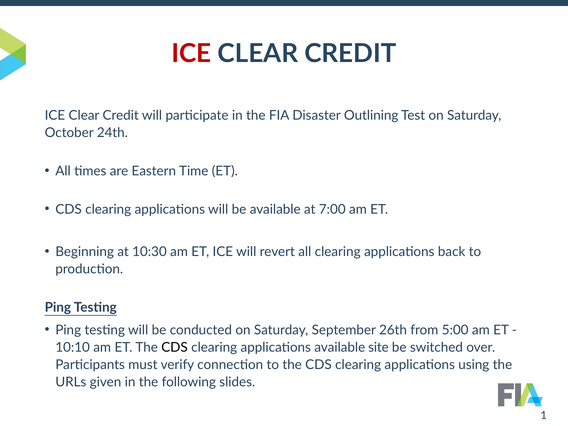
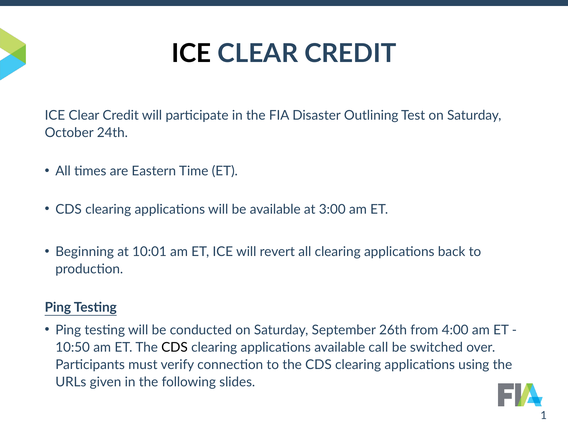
ICE colour: red -> black (191, 54)
7:00: 7:00 -> 3:00 (332, 209)
10:30: 10:30 -> 10:01 (149, 252)
5:00: 5:00 -> 4:00 (455, 330)
10:10: 10:10 -> 10:50 (73, 347)
site: site -> call (378, 347)
